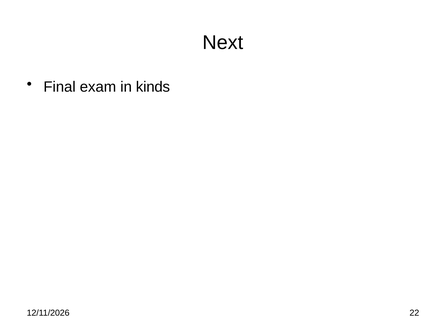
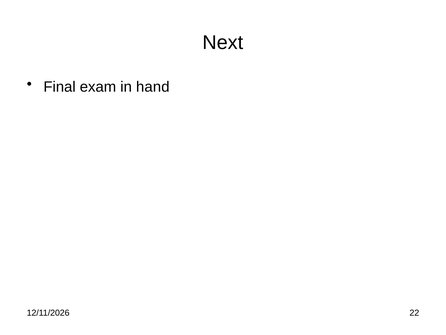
kinds: kinds -> hand (153, 87)
